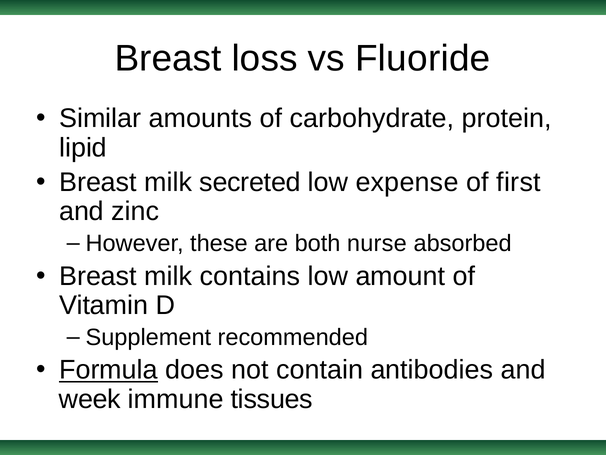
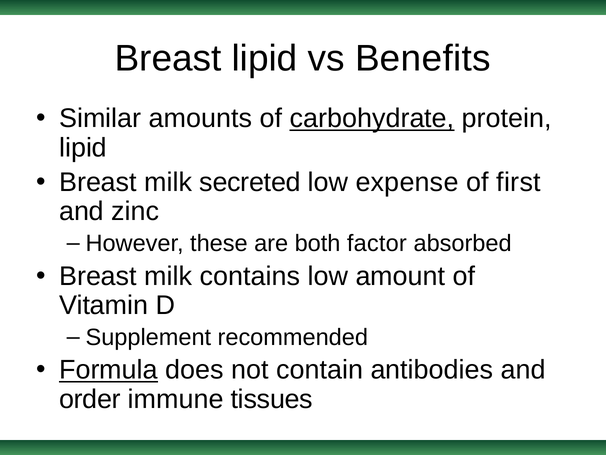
Breast loss: loss -> lipid (265, 59)
Fluoride: Fluoride -> Benefits (423, 59)
carbohydrate underline: none -> present (372, 118)
nurse: nurse -> factor (377, 243)
week: week -> order (90, 399)
